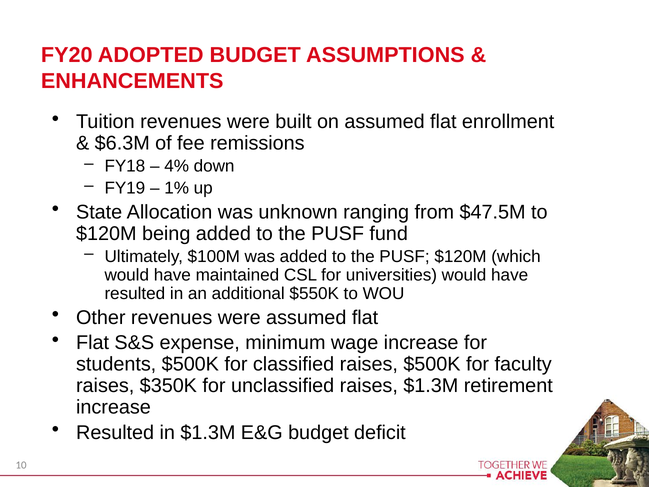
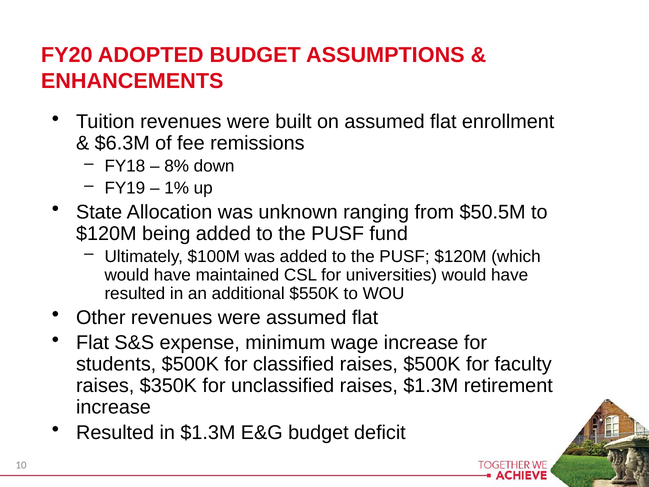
4%: 4% -> 8% (177, 166)
$47.5M: $47.5M -> $50.5M (493, 212)
